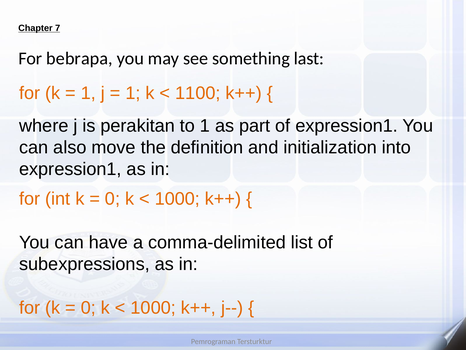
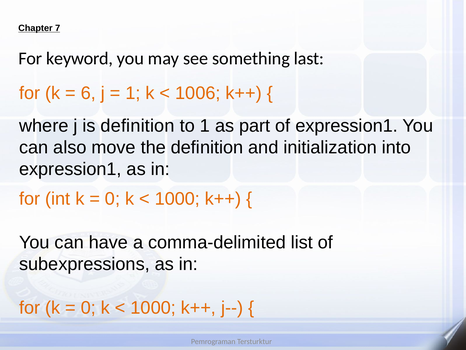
bebrapa: bebrapa -> keyword (80, 58)
1: 1 -> 6 (88, 93)
1100: 1100 -> 1006 (198, 93)
is perakitan: perakitan -> definition (138, 126)
